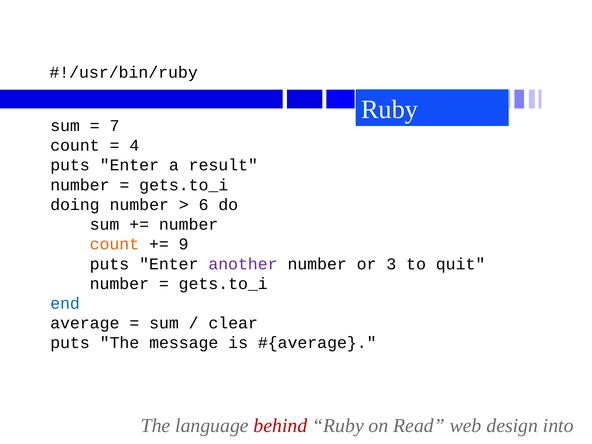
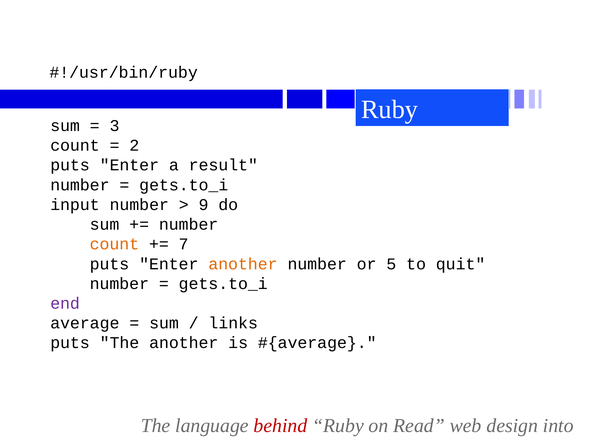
7: 7 -> 3 (115, 126)
4: 4 -> 2 (134, 145)
doing: doing -> input (75, 205)
6: 6 -> 9 (204, 205)
9: 9 -> 7 (184, 244)
another colour: purple -> orange (243, 264)
3: 3 -> 5 (391, 264)
end colour: blue -> purple (65, 303)
clear: clear -> links (233, 323)
The message: message -> another (184, 343)
